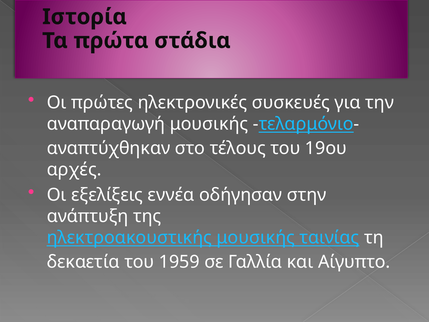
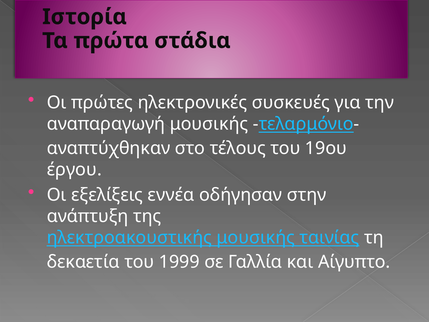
αρχές: αρχές -> έργου (74, 170)
1959: 1959 -> 1999 (179, 262)
